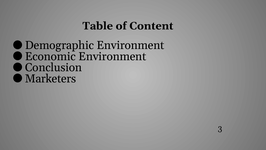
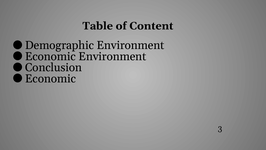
Marketers: Marketers -> Economic (50, 78)
